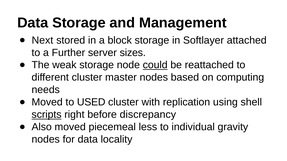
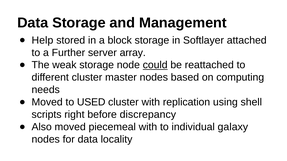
Next: Next -> Help (42, 40)
sizes: sizes -> array (133, 53)
scripts underline: present -> none (47, 115)
piecemeal less: less -> with (148, 127)
gravity: gravity -> galaxy (233, 127)
